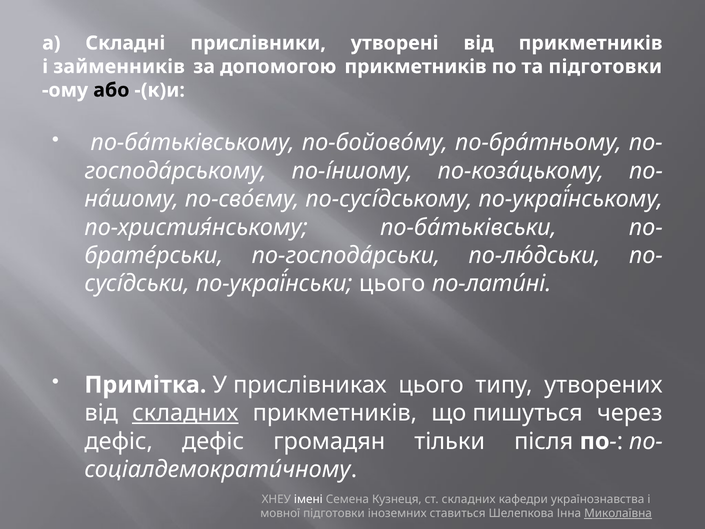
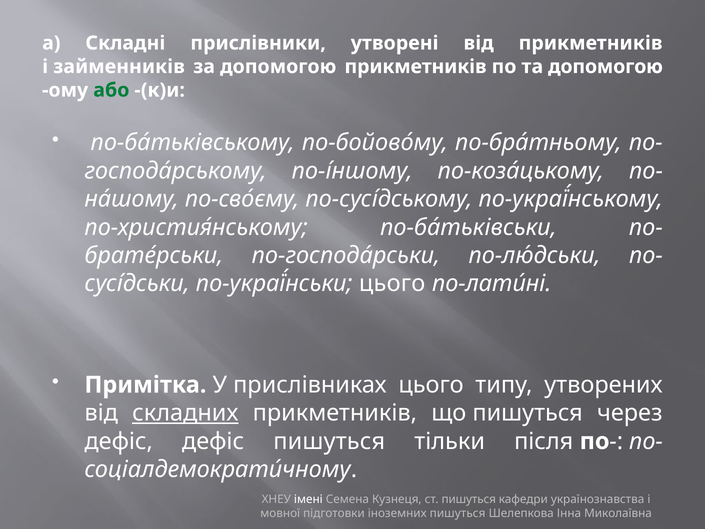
та підготовки: підготовки -> допомогою (605, 67)
або colour: black -> green (111, 90)
дефіс громадян: громадян -> пишуться (329, 441)
ст складних: складних -> пишуться (469, 499)
іноземних ставиться: ставиться -> пишуться (458, 513)
Миколаївна underline: present -> none (618, 513)
